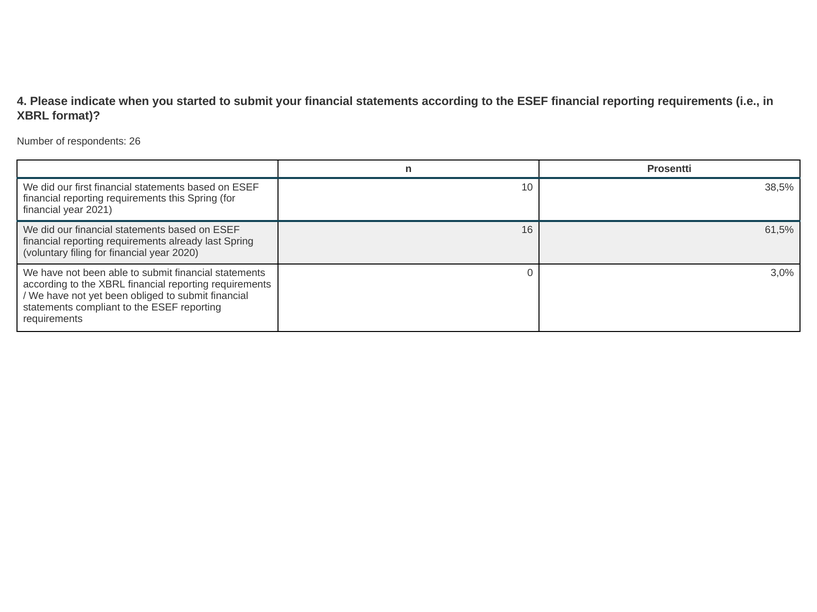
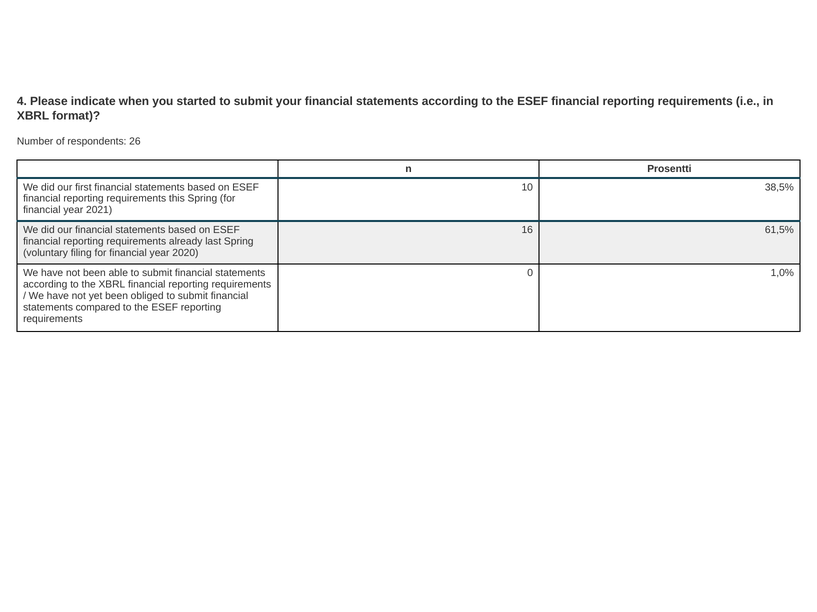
3,0%: 3,0% -> 1,0% (782, 273)
compliant: compliant -> compared (98, 308)
